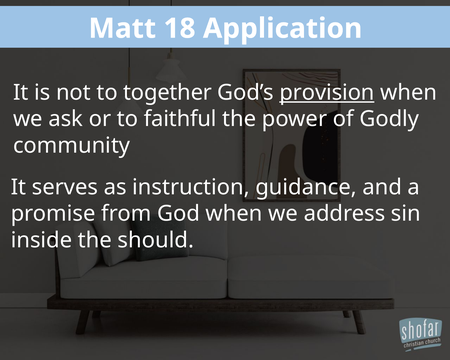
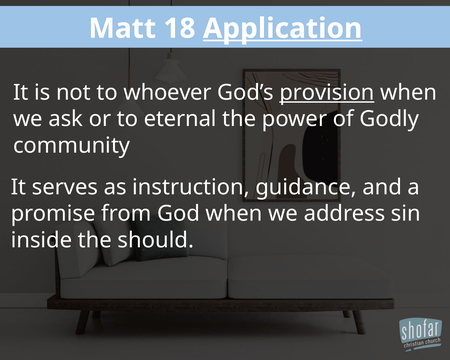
Application underline: none -> present (283, 29)
together: together -> whoever (168, 93)
faithful: faithful -> eternal (180, 119)
